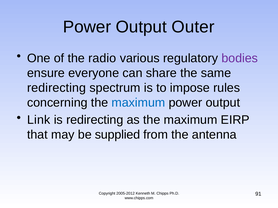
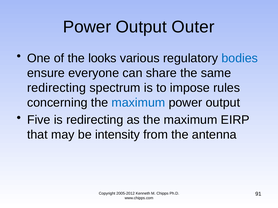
radio: radio -> looks (102, 58)
bodies colour: purple -> blue (240, 58)
Link: Link -> Five (39, 120)
supplied: supplied -> intensity (117, 135)
